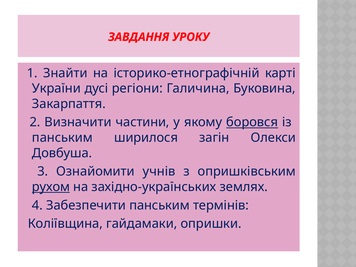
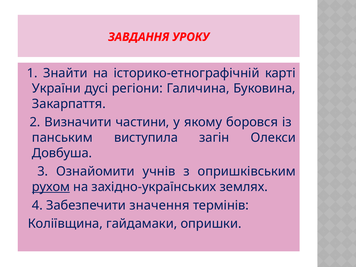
боровся underline: present -> none (252, 122)
ширилося: ширилося -> виступила (146, 138)
Забезпечити панським: панським -> значення (159, 205)
